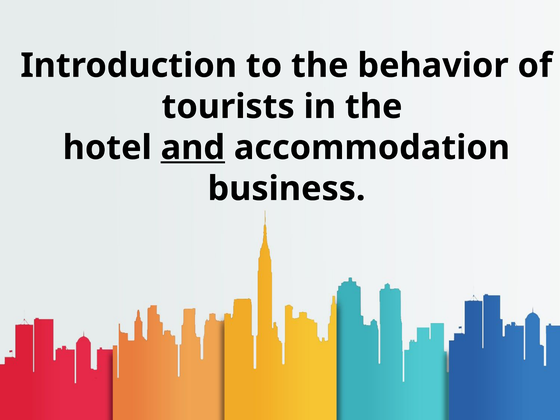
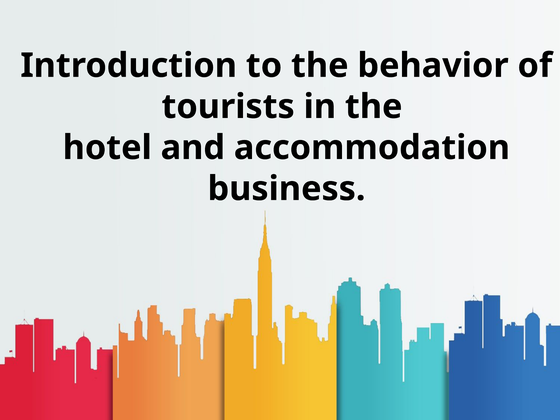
and underline: present -> none (193, 148)
